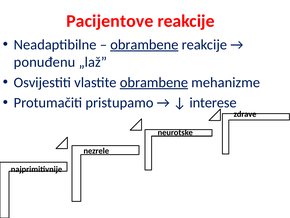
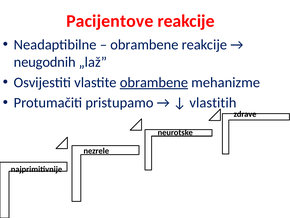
obrambene underline: present -> none (144, 45)
ponuđenu: ponuđenu -> neugodnih (45, 62)
interese: interese -> vlastitih (213, 103)
